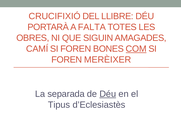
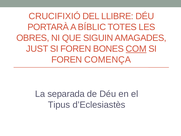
FALTA: FALTA -> BÍBLIC (92, 27)
CAMÍ: CAMÍ -> JUST (37, 49)
MERÈIXER: MERÈIXER -> COMENÇA (108, 60)
Déu underline: present -> none (108, 94)
